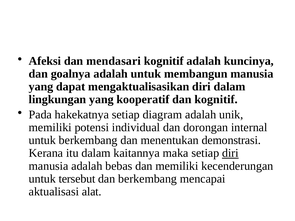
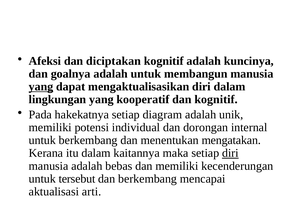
mendasari: mendasari -> diciptakan (114, 61)
yang underline: none -> present (41, 87)
demonstrasi: demonstrasi -> mengatakan (231, 140)
alat: alat -> arti (92, 192)
